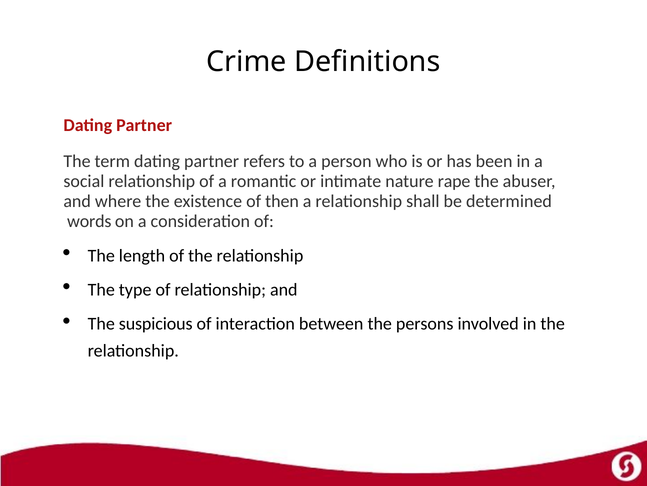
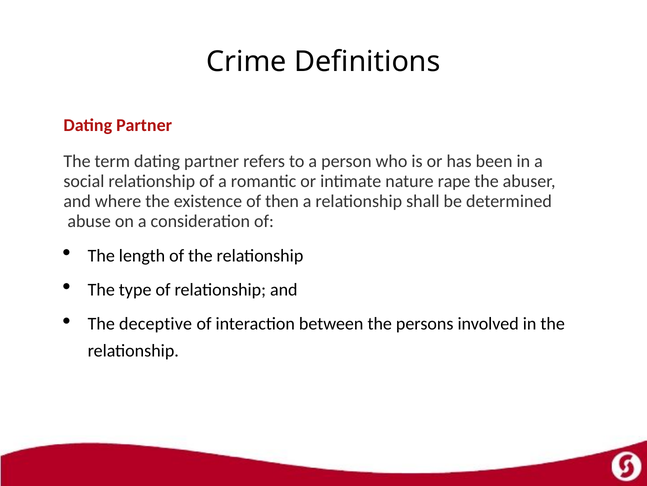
words: words -> abuse (89, 221)
suspicious: suspicious -> deceptive (156, 324)
